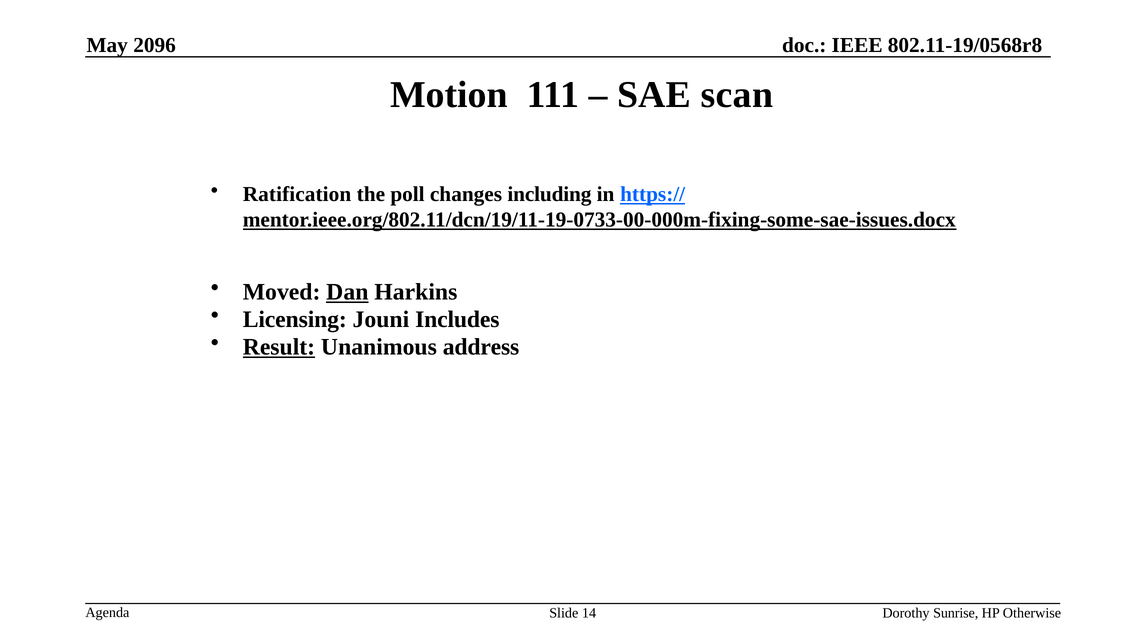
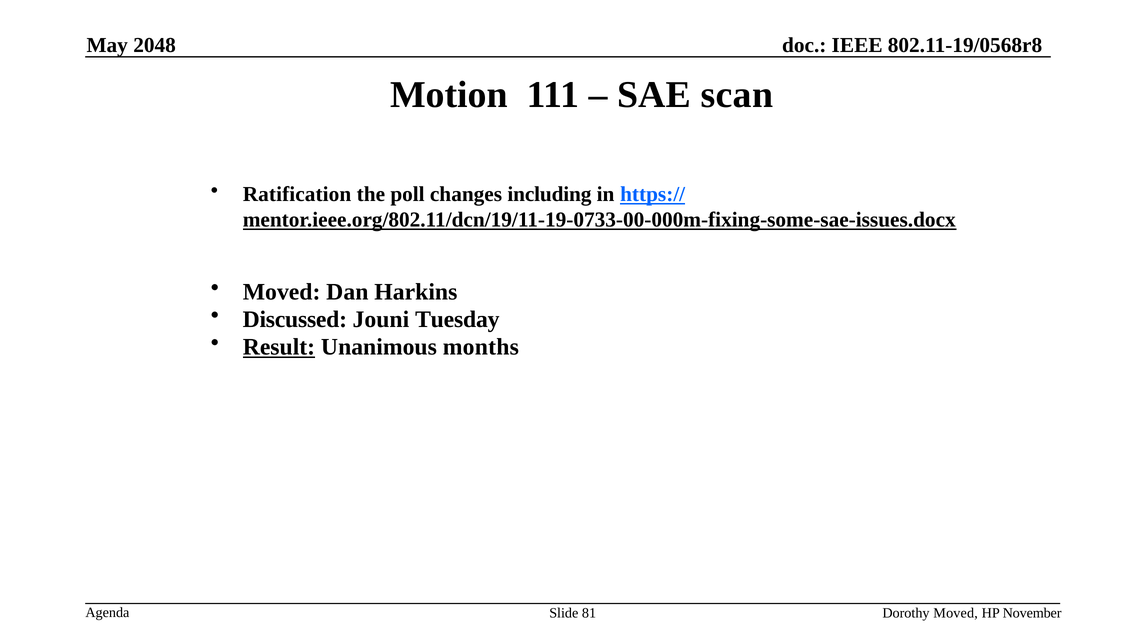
2096: 2096 -> 2048 (155, 45)
Dan underline: present -> none (347, 292)
Licensing: Licensing -> Discussed (295, 319)
Includes: Includes -> Tuesday (457, 319)
address: address -> months (481, 347)
14: 14 -> 81 (589, 613)
Dorothy Sunrise: Sunrise -> Moved (956, 613)
Otherwise: Otherwise -> November (1032, 613)
